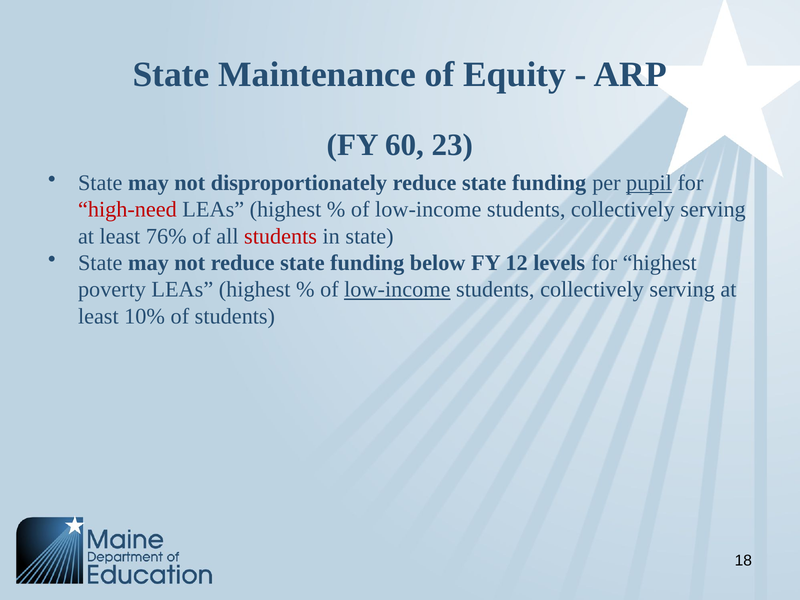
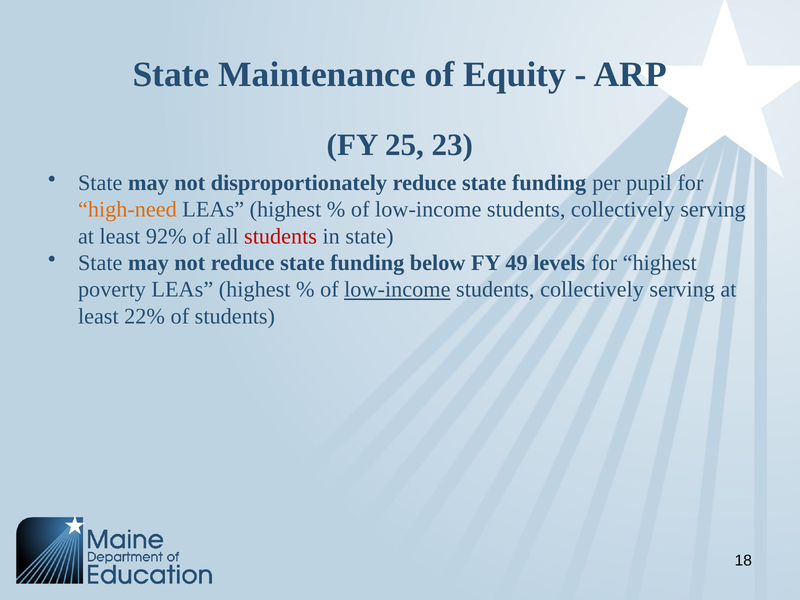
60: 60 -> 25 (405, 145)
pupil underline: present -> none (649, 183)
high-need colour: red -> orange (127, 210)
76%: 76% -> 92% (166, 236)
12: 12 -> 49 (517, 263)
10%: 10% -> 22% (145, 316)
